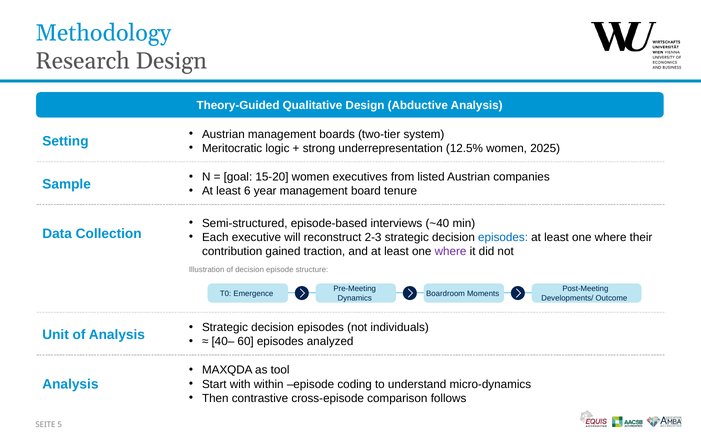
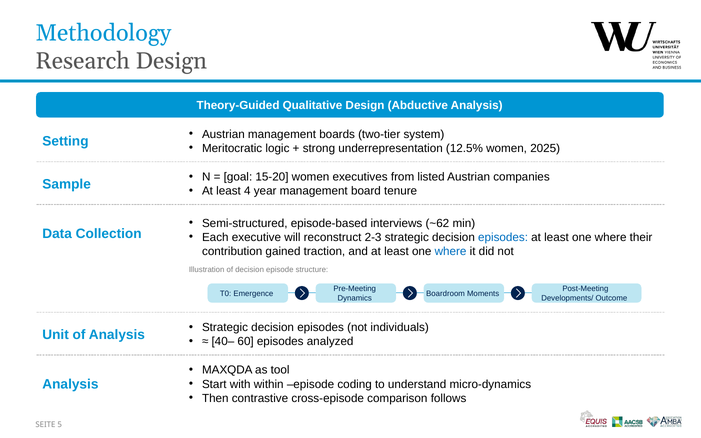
6: 6 -> 4 (247, 191)
~40: ~40 -> ~62 (437, 223)
where colour: purple -> blue (451, 251)
